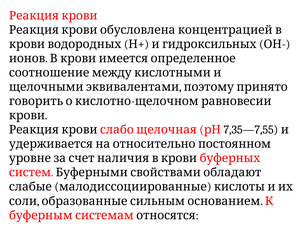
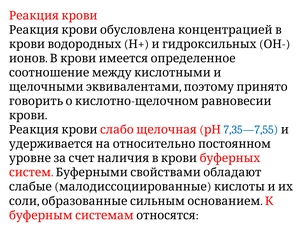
7,35—7,55 colour: black -> blue (251, 130)
